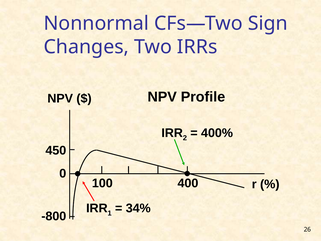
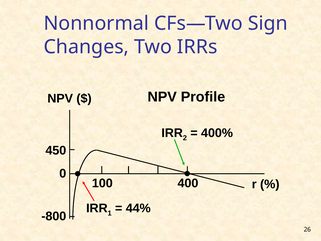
34%: 34% -> 44% (138, 208)
